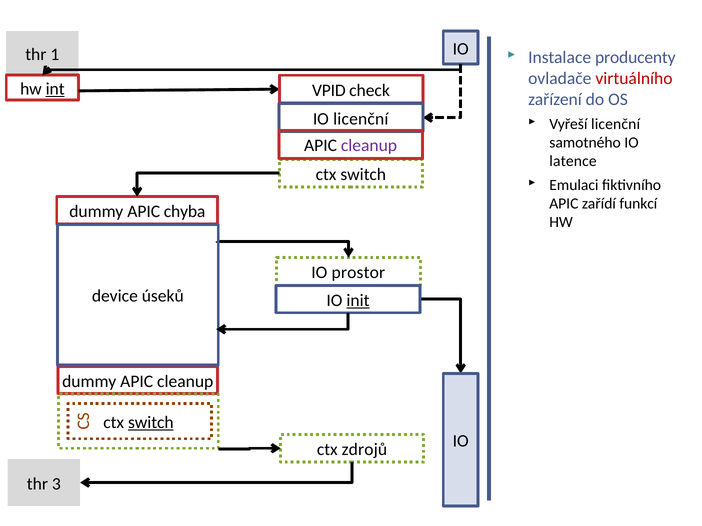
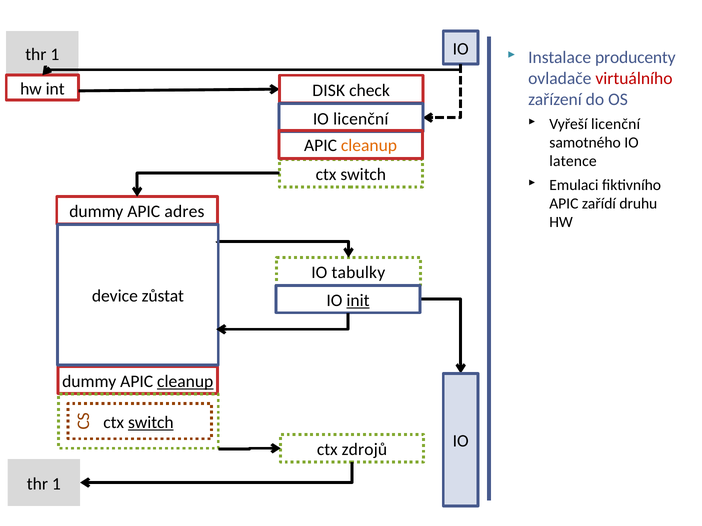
int underline: present -> none (55, 89)
VPID: VPID -> DISK (329, 90)
cleanup colour: purple -> orange (369, 146)
funkcí: funkcí -> druhu (638, 204)
chyba: chyba -> adres (184, 212)
prostor: prostor -> tabulky (358, 273)
úseků: úseků -> zůstat (163, 296)
cleanup underline: none -> present (185, 382)
3: 3 -> 1 (56, 484)
